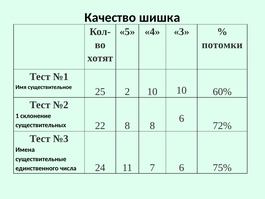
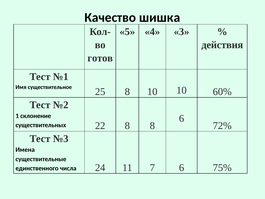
потомки: потомки -> действия (222, 45)
хотят: хотят -> готов (100, 58)
25 2: 2 -> 8 (127, 92)
